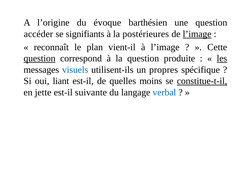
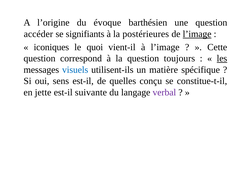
reconnaît: reconnaît -> iconiques (51, 47)
plan: plan -> quoi (95, 47)
question underline: present -> none (40, 58)
produite: produite -> toujours (179, 58)
propres: propres -> matière (164, 70)
liant: liant -> sens (61, 81)
moins: moins -> conçu (151, 81)
constitue-t-il underline: present -> none (202, 81)
verbal colour: blue -> purple (164, 92)
